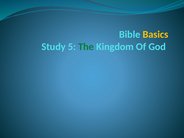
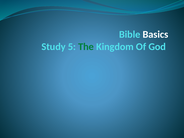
Basics colour: yellow -> white (155, 34)
